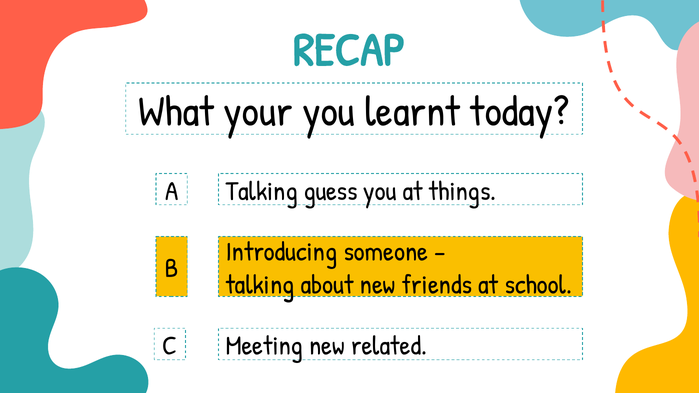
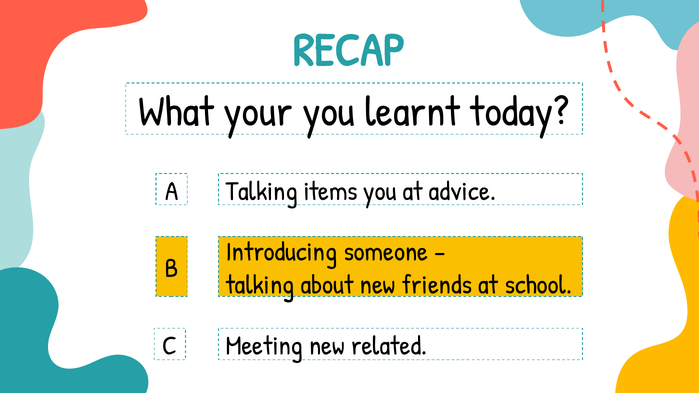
guess: guess -> items (331, 191)
things: things -> advice (462, 191)
